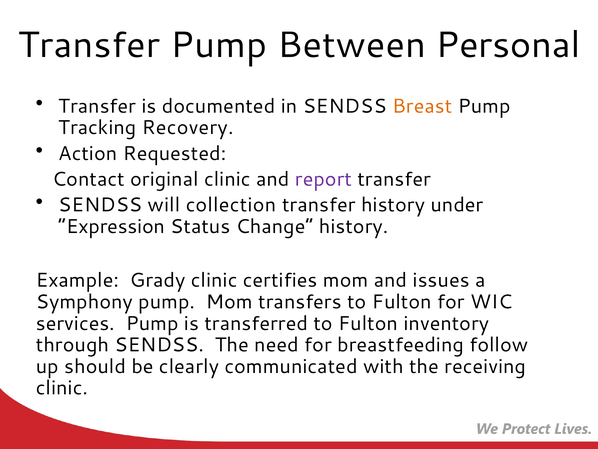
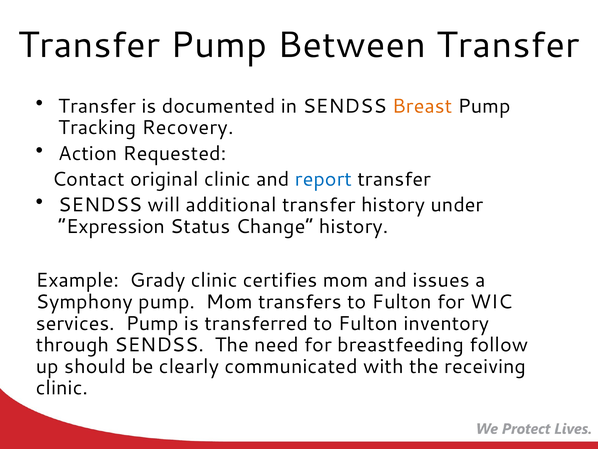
Between Personal: Personal -> Transfer (508, 45)
report colour: purple -> blue (323, 179)
collection: collection -> additional (231, 205)
